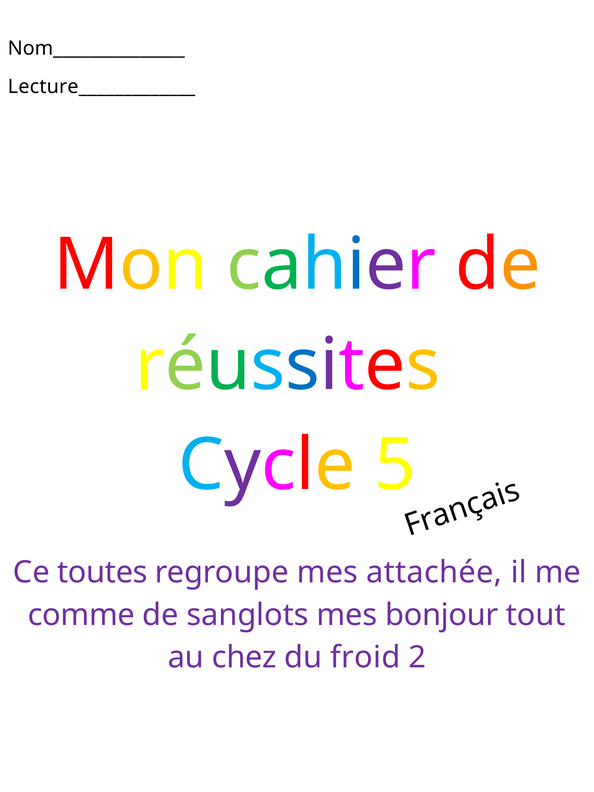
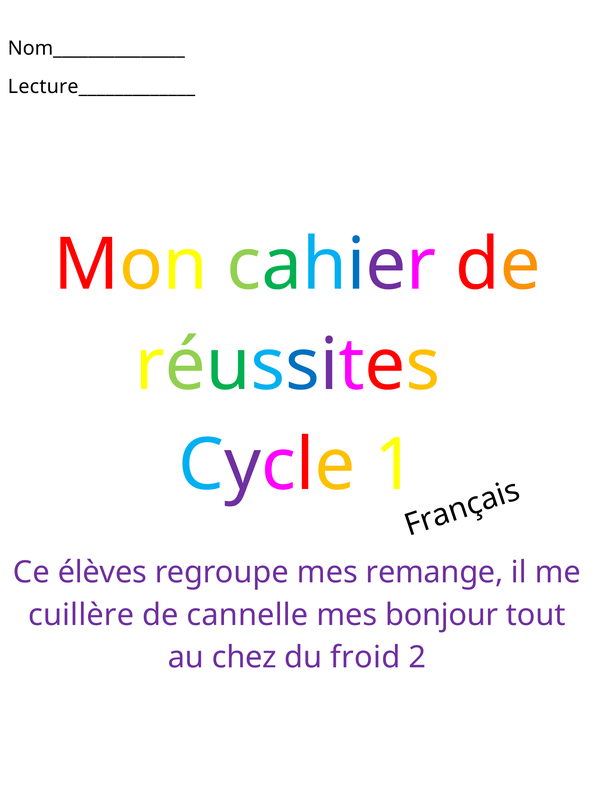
5: 5 -> 1 (395, 465)
toutes: toutes -> élèves (102, 572)
attachée: attachée -> remange (434, 572)
comme: comme -> cuillère (81, 615)
sanglots: sanglots -> cannelle (247, 615)
